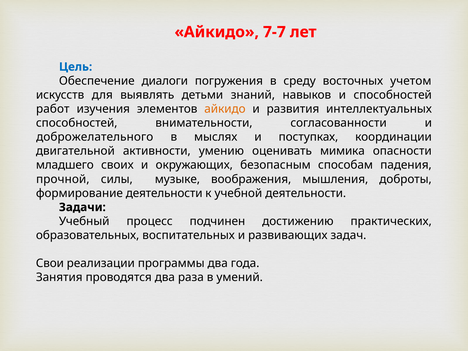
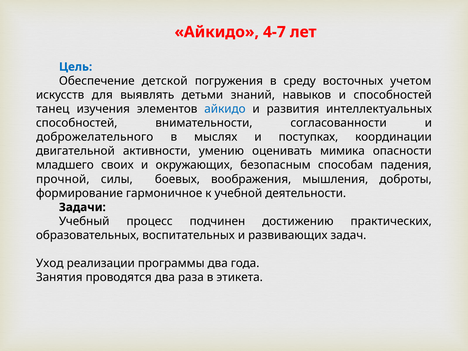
7-7: 7-7 -> 4-7 (274, 32)
диалоги: диалоги -> детской (165, 81)
работ: работ -> танец (53, 109)
айкидо colour: orange -> blue (225, 109)
музыке: музыке -> боевых (177, 179)
формирование деятельности: деятельности -> гармоничное (164, 193)
Свои: Свои -> Уход (50, 263)
умений: умений -> этикета (240, 277)
